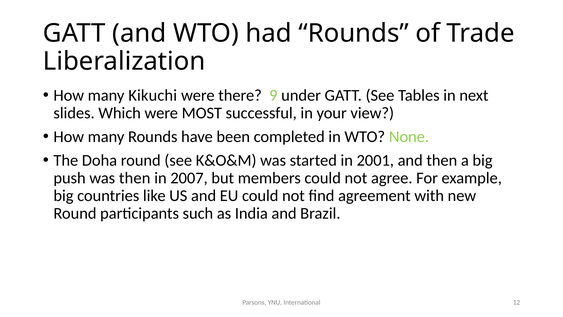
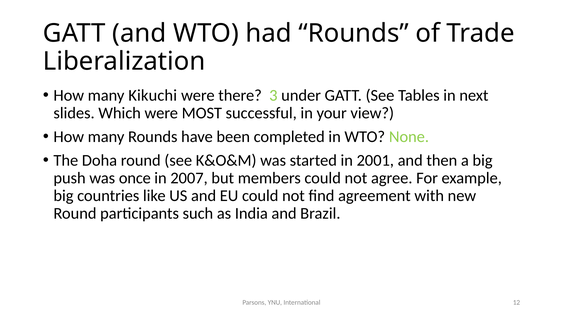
9: 9 -> 3 (273, 95)
was then: then -> once (135, 178)
